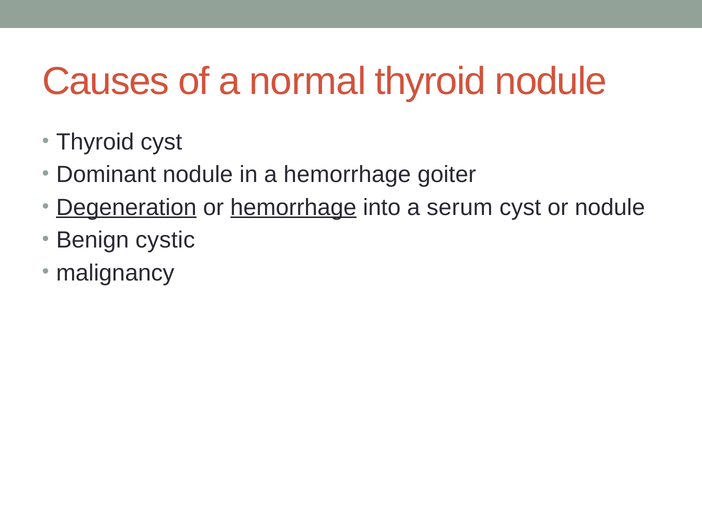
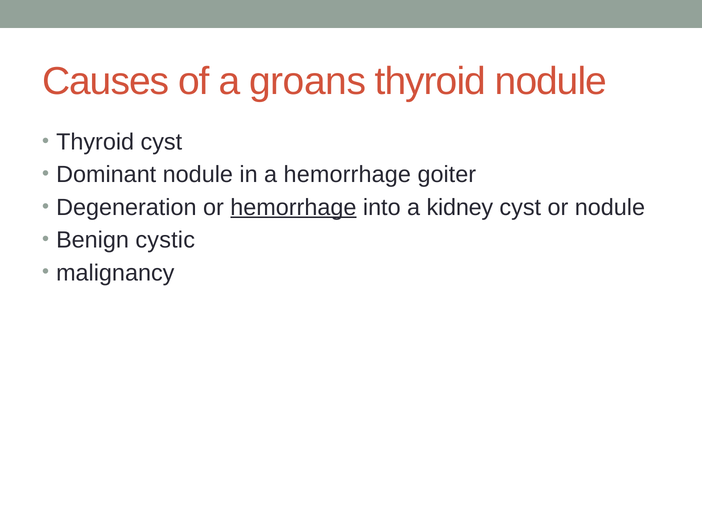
normal: normal -> groans (308, 82)
Degeneration underline: present -> none (126, 208)
serum: serum -> kidney (460, 208)
